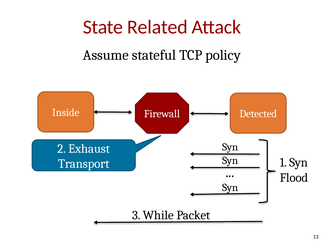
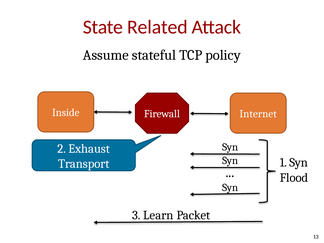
Detected: Detected -> Internet (258, 114)
While: While -> Learn (158, 215)
